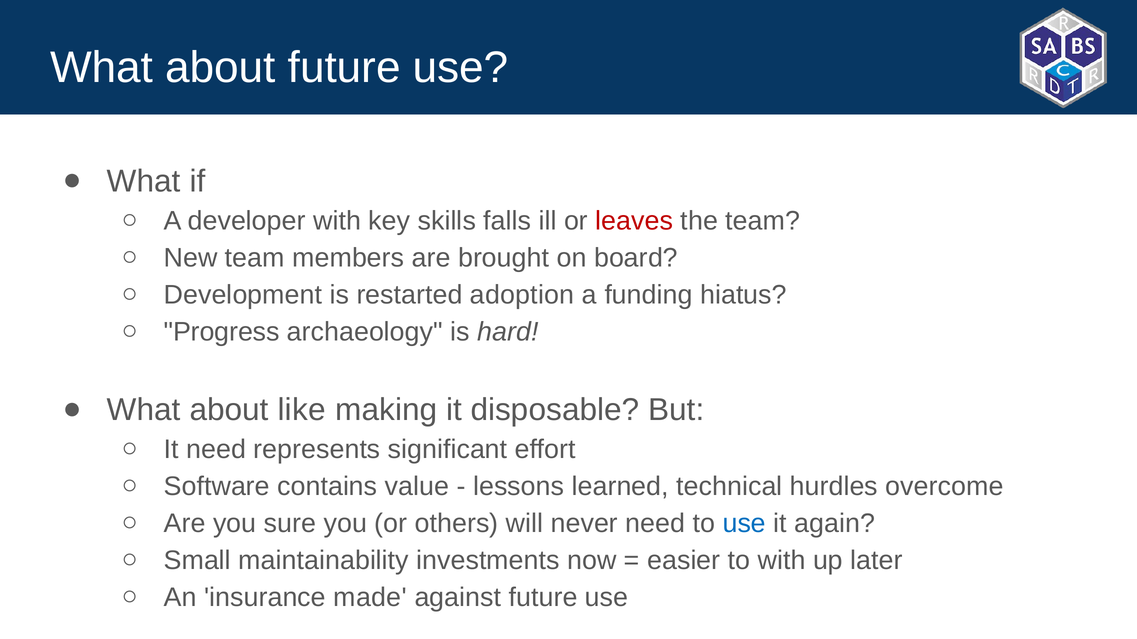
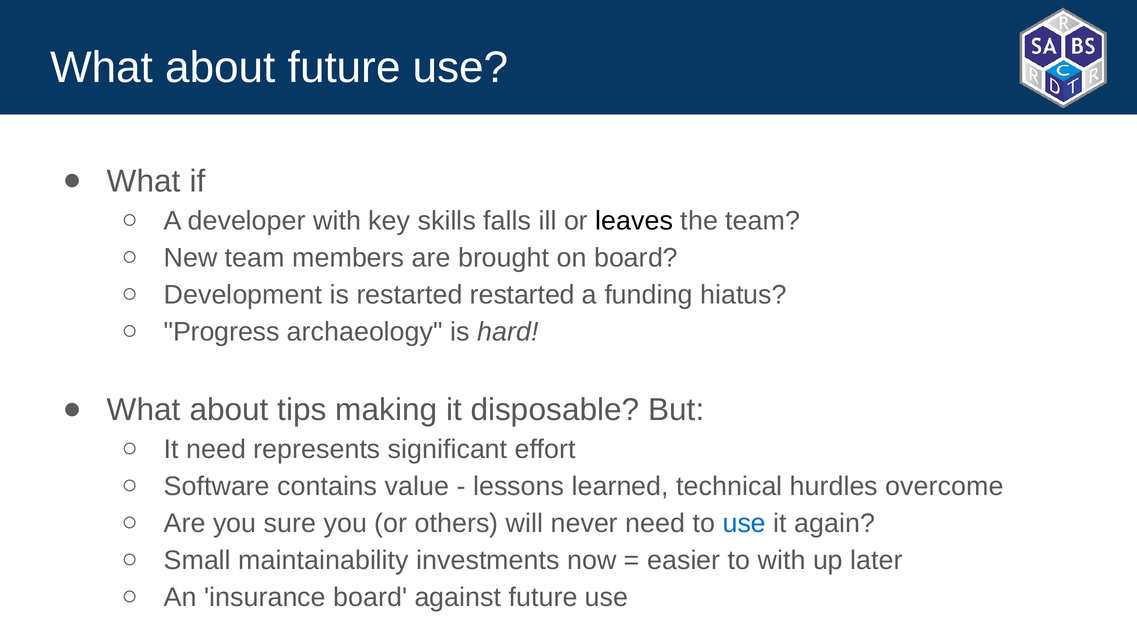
leaves colour: red -> black (634, 221)
restarted adoption: adoption -> restarted (522, 295)
like: like -> tips (302, 410)
insurance made: made -> board (370, 598)
